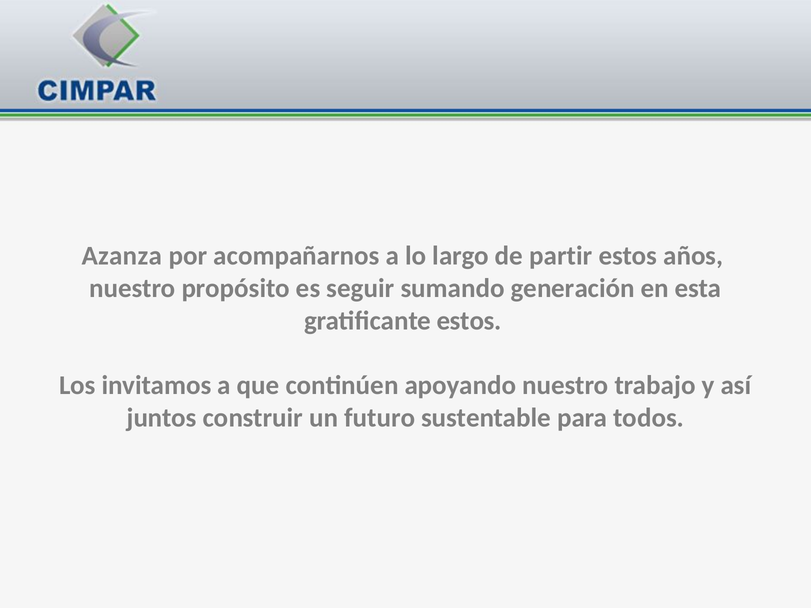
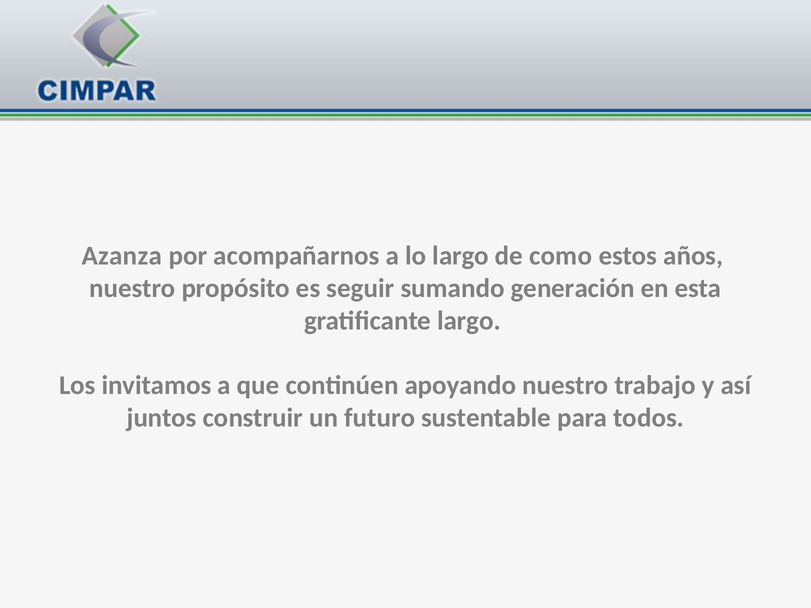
partir: partir -> como (561, 256)
gratificante estos: estos -> largo (469, 321)
